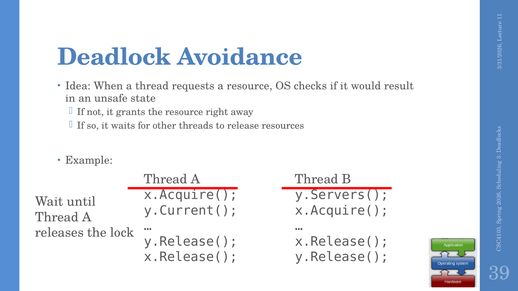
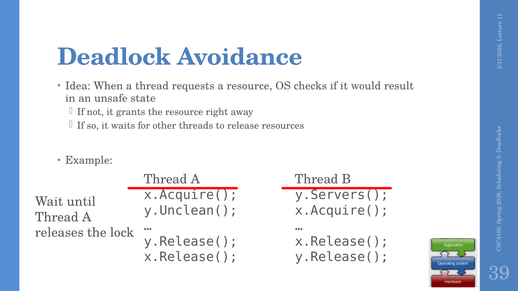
y.Current(: y.Current( -> y.Unclean( (191, 211)
